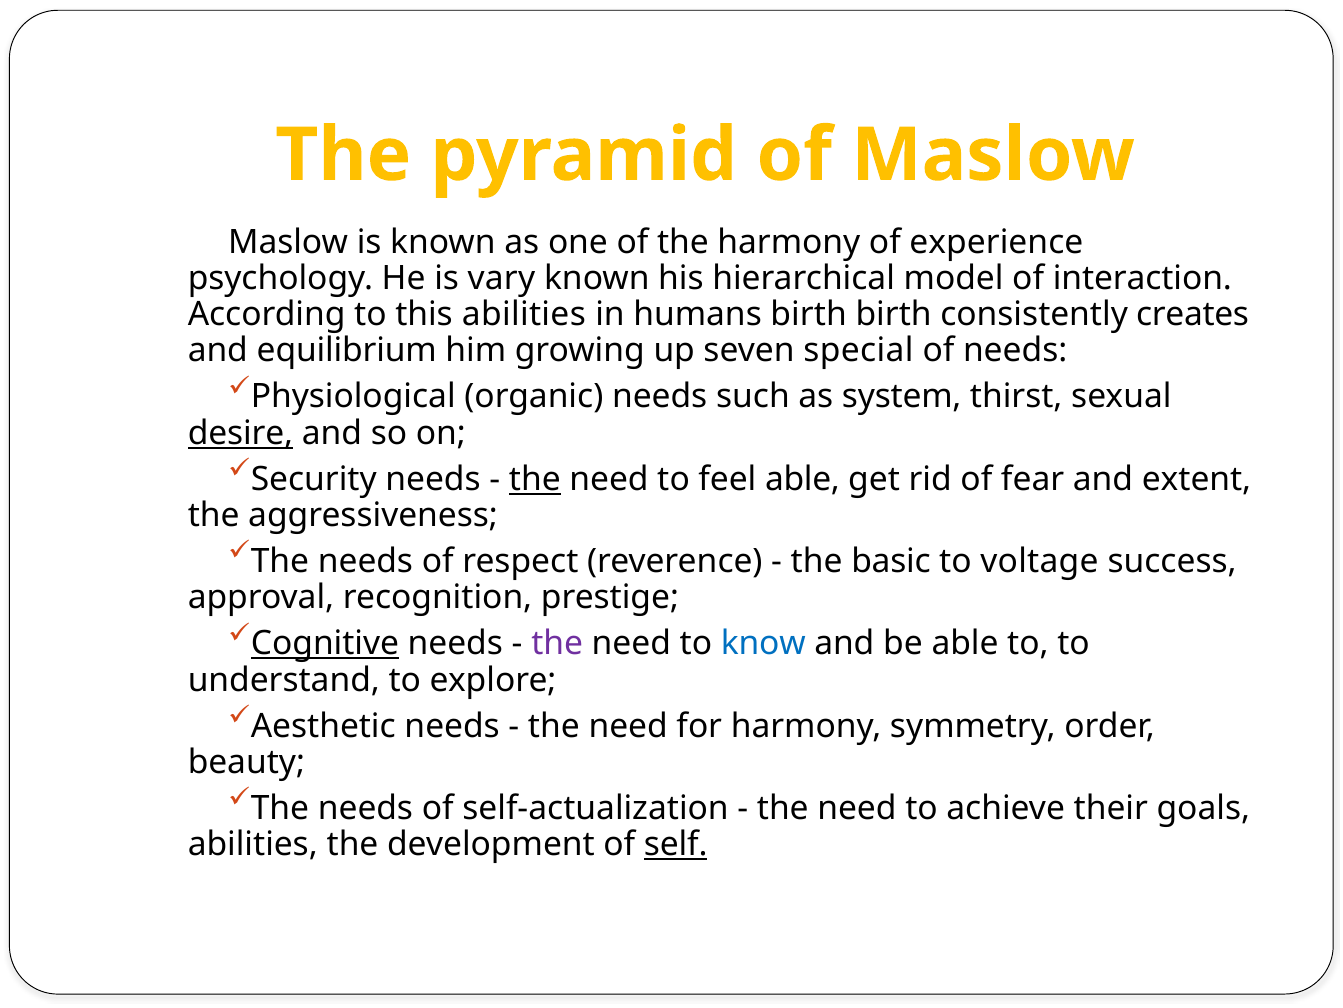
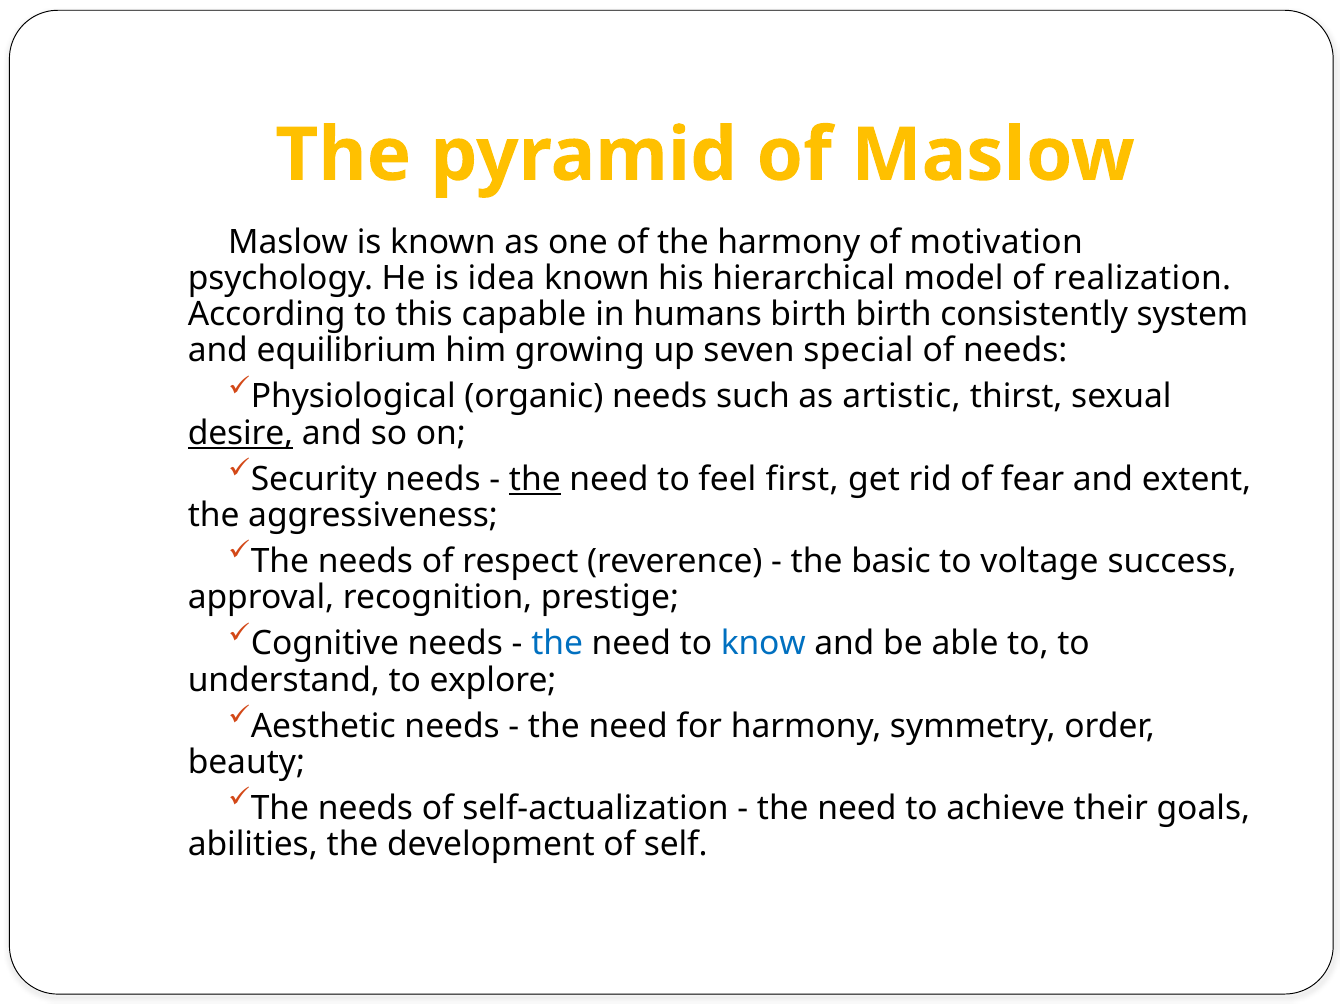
experience: experience -> motivation (996, 242)
vary: vary -> idea (501, 278)
interaction: interaction -> realization (1142, 278)
this abilities: abilities -> capable (524, 314)
creates: creates -> system (1192, 314)
system: system -> artistic (901, 397)
feel able: able -> first (802, 479)
Cognitive underline: present -> none (325, 643)
the colour: purple -> blue (557, 643)
self underline: present -> none (676, 844)
